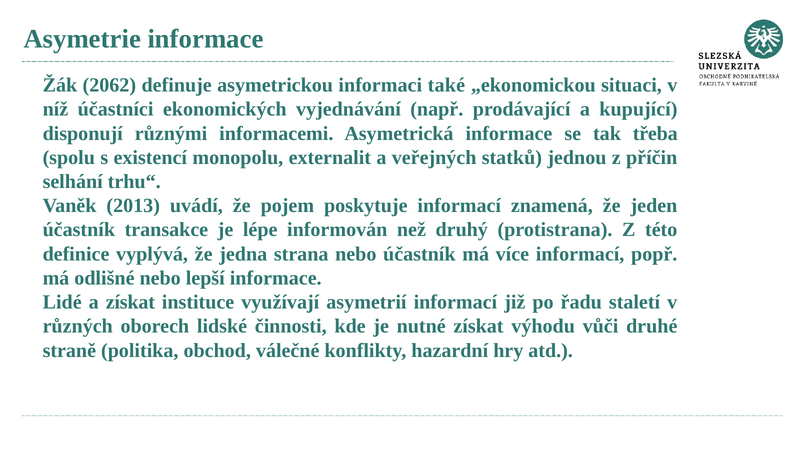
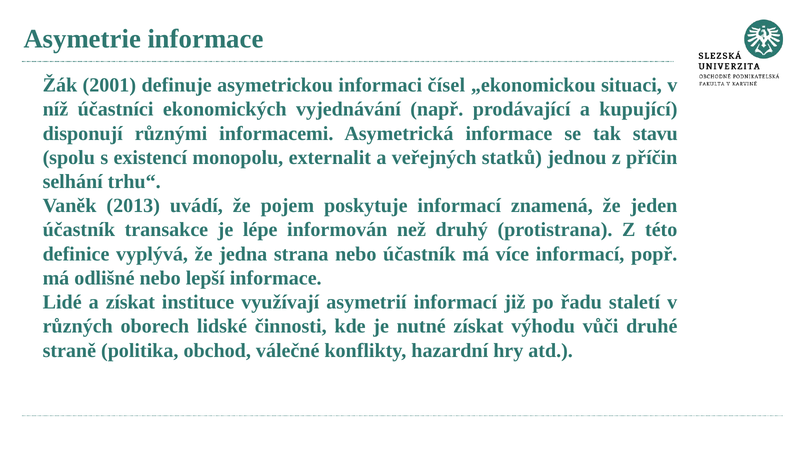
2062: 2062 -> 2001 (109, 85)
také: také -> čísel (446, 85)
třeba: třeba -> stavu (655, 133)
